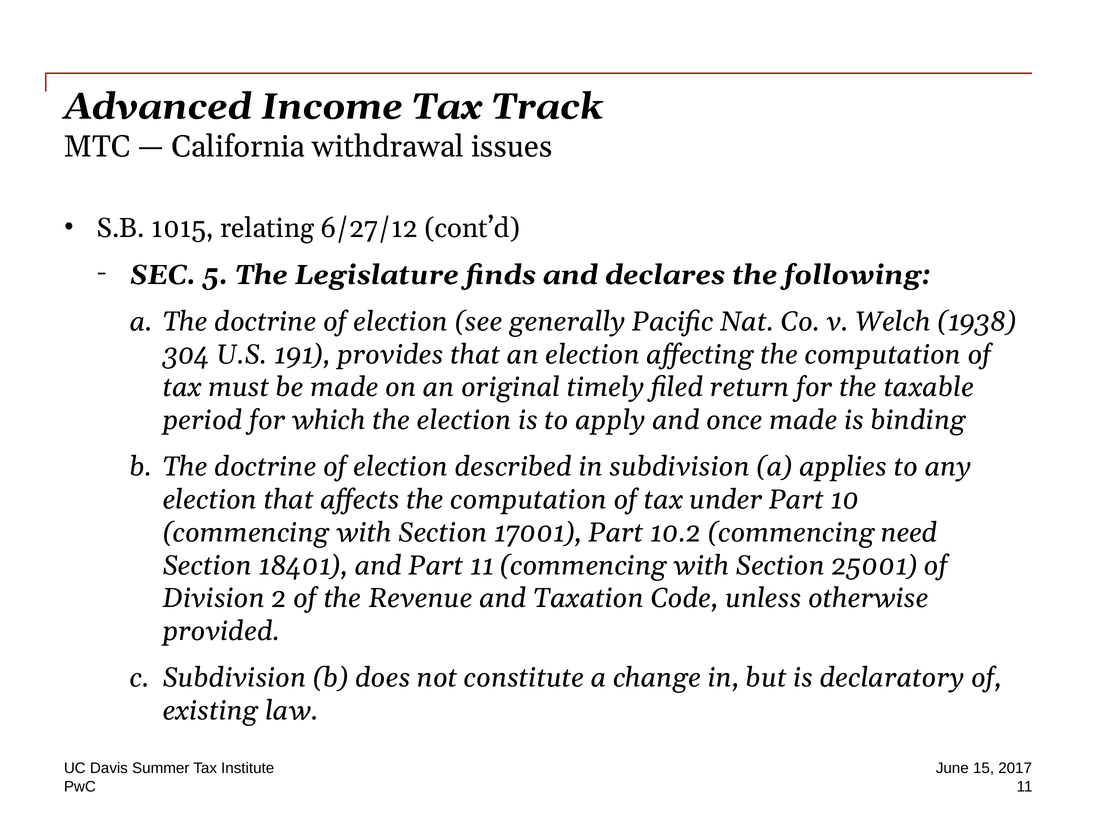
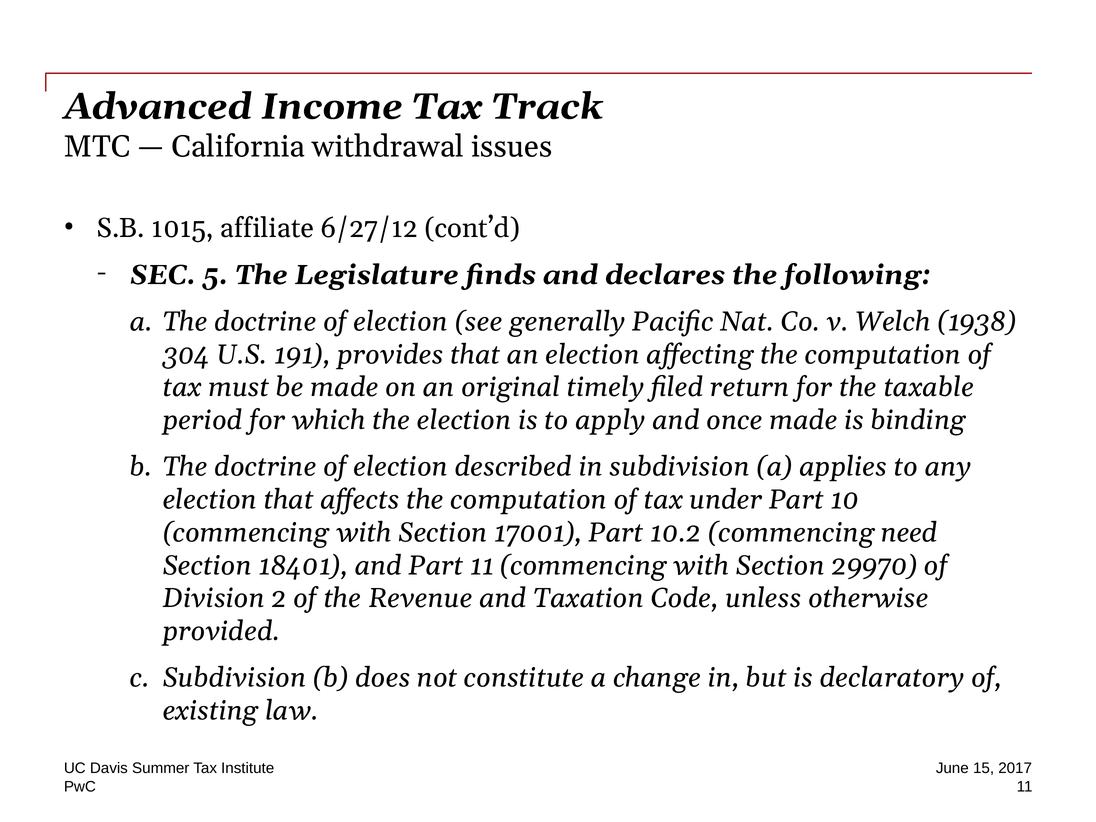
relating: relating -> affiliate (267, 228)
25001: 25001 -> 29970 (874, 565)
